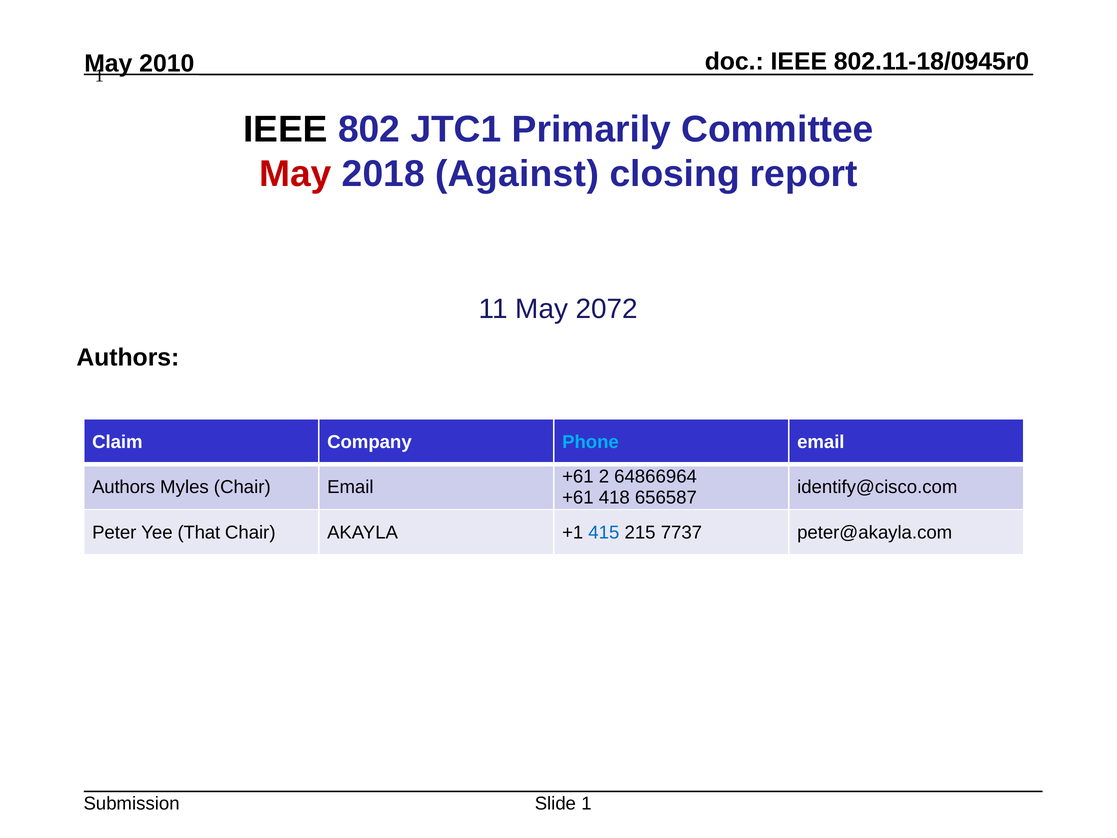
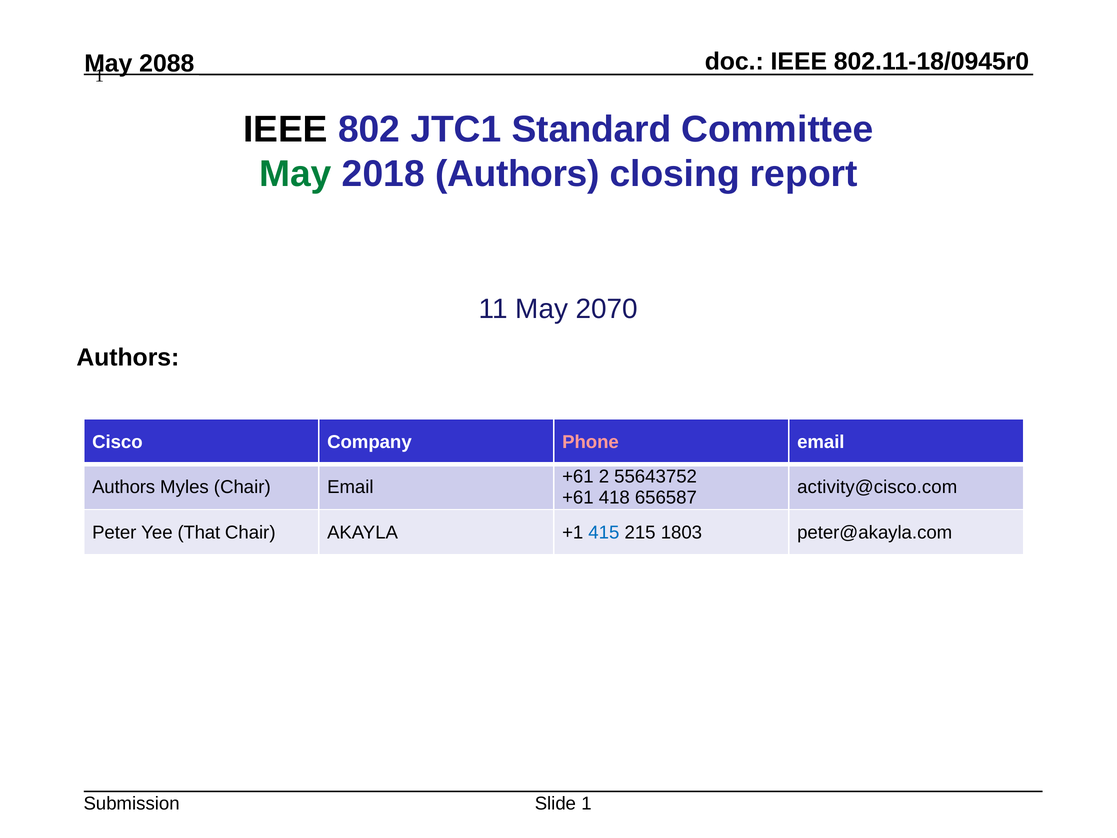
2010: 2010 -> 2088 (167, 63)
Primarily: Primarily -> Standard (592, 129)
May colour: red -> green (295, 174)
2018 Against: Against -> Authors (517, 174)
2072: 2072 -> 2070 (607, 309)
Claim: Claim -> Cisco (117, 442)
Phone colour: light blue -> pink (590, 442)
64866964: 64866964 -> 55643752 (656, 477)
identify@cisco.com: identify@cisco.com -> activity@cisco.com (877, 487)
7737: 7737 -> 1803 (681, 532)
